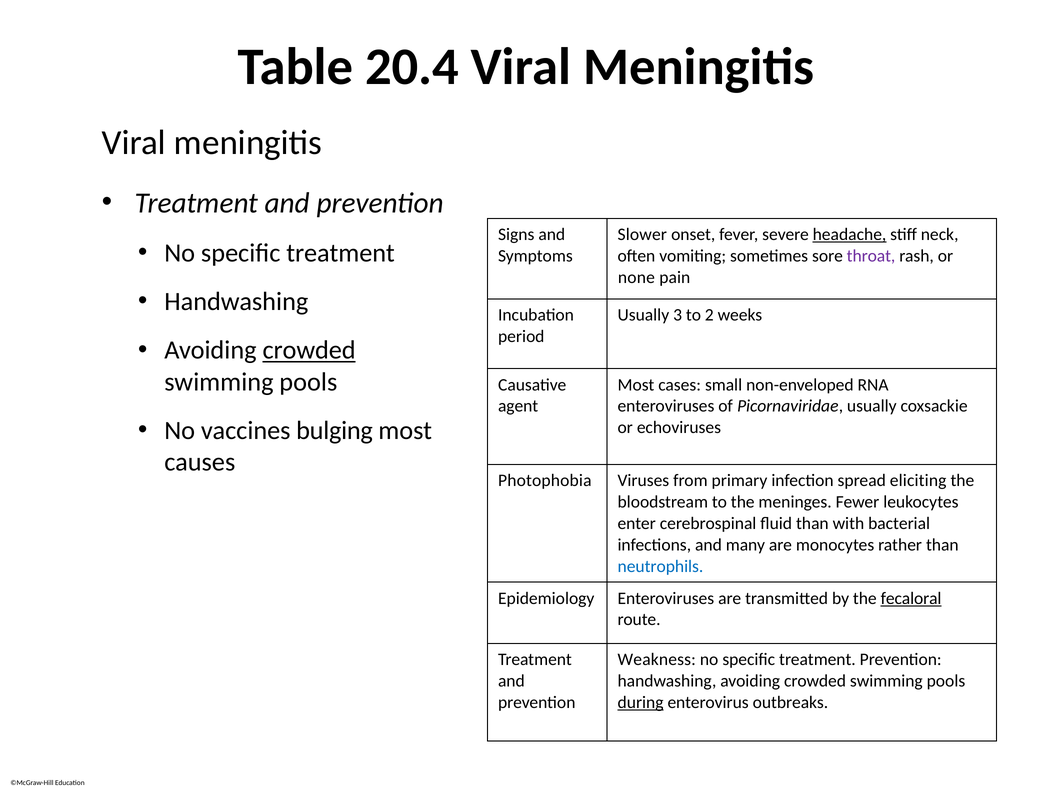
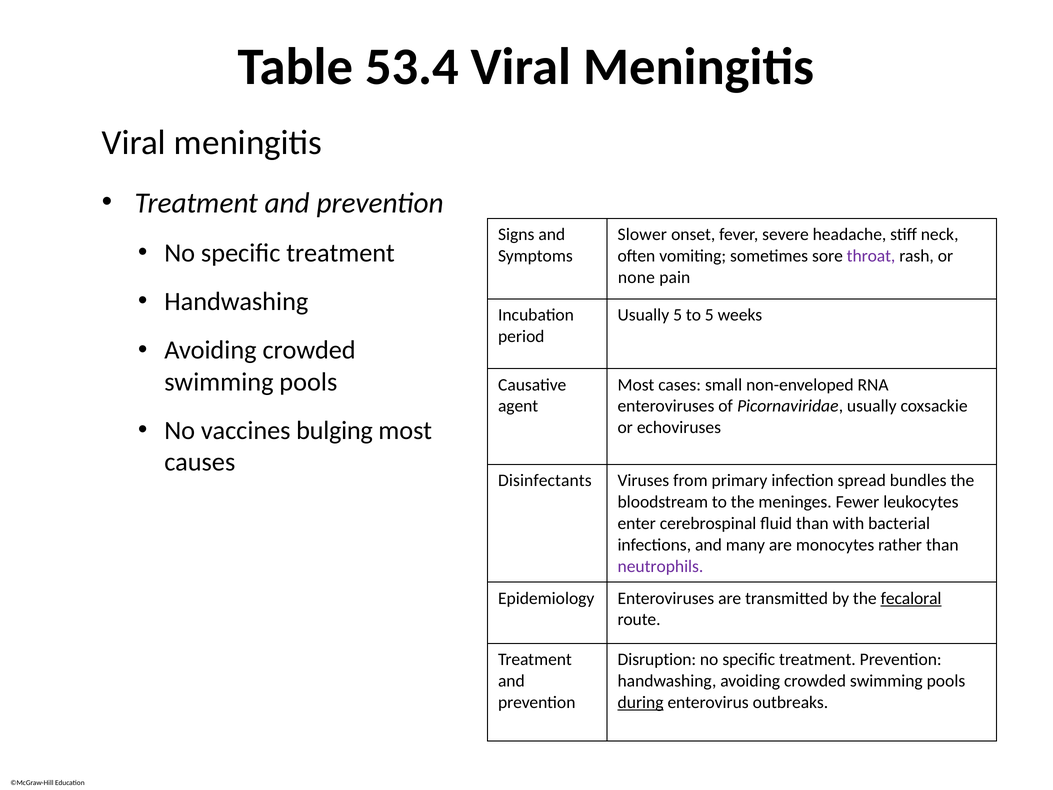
20.4: 20.4 -> 53.4 (412, 67)
headache underline: present -> none (849, 234)
Usually 3: 3 -> 5 (678, 315)
to 2: 2 -> 5 (709, 315)
crowded underline: present -> none (309, 350)
Photophobia: Photophobia -> Disinfectants (545, 481)
eliciting: eliciting -> bundles (918, 481)
neutrophils colour: blue -> purple (660, 566)
Weakness: Weakness -> Disruption (657, 659)
